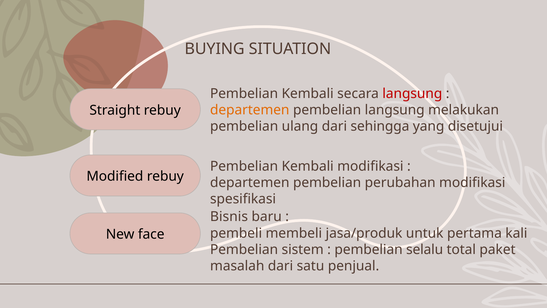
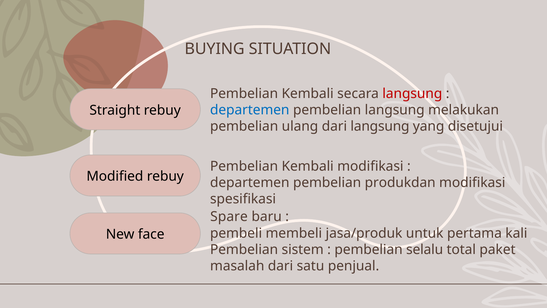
departemen colour: orange -> blue (250, 110)
dari sehingga: sehingga -> langsung (380, 126)
perubahan: perubahan -> produkdan (400, 182)
Bisnis: Bisnis -> Spare (229, 217)
